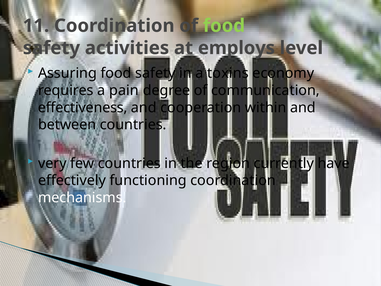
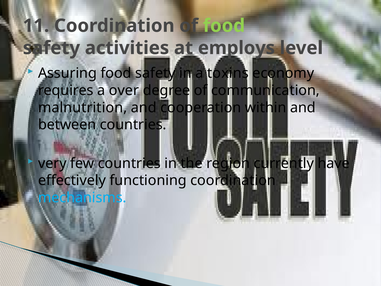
pain: pain -> over (124, 90)
effectiveness: effectiveness -> malnutrition (83, 107)
mechanisms colour: white -> light blue (82, 198)
